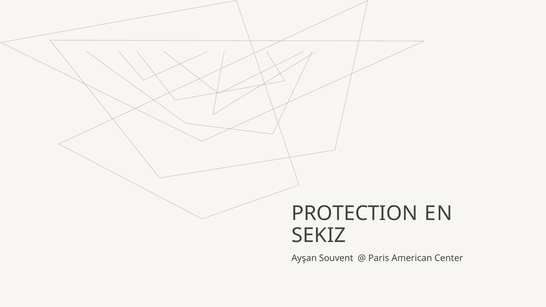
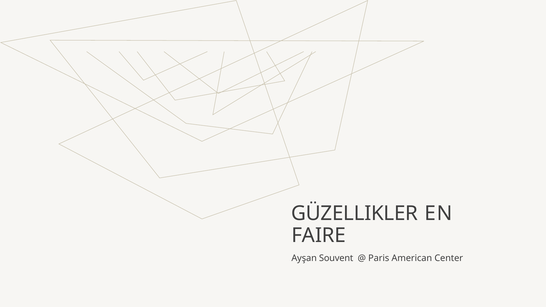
PROTECTION: PROTECTION -> GÜZELLIKLER (355, 213)
SEKIZ: SEKIZ -> FAIRE (319, 236)
